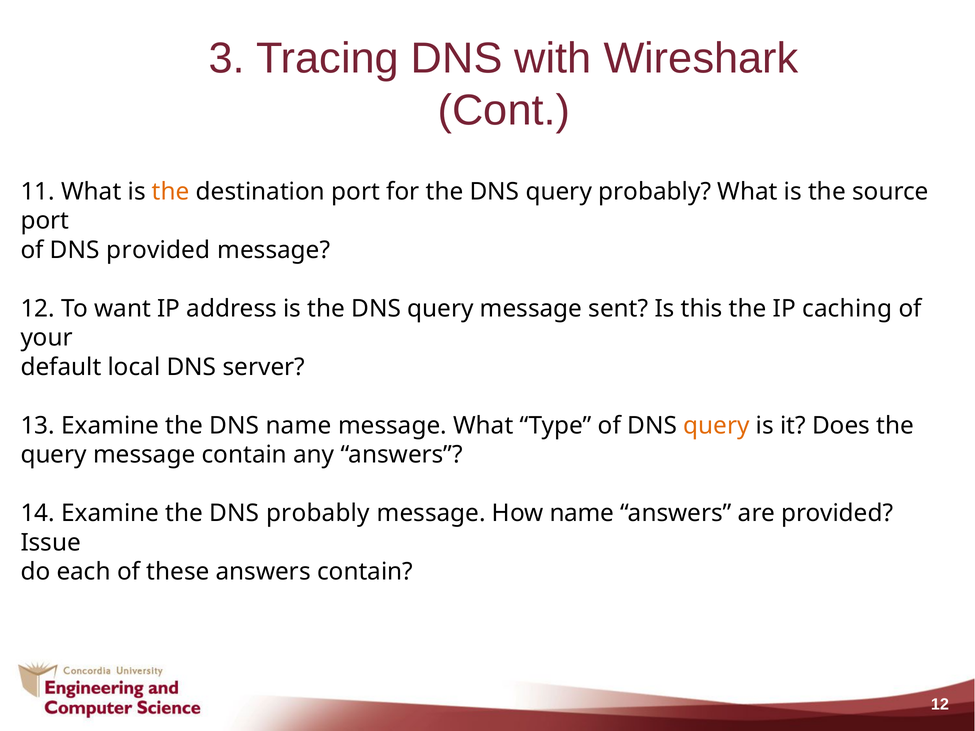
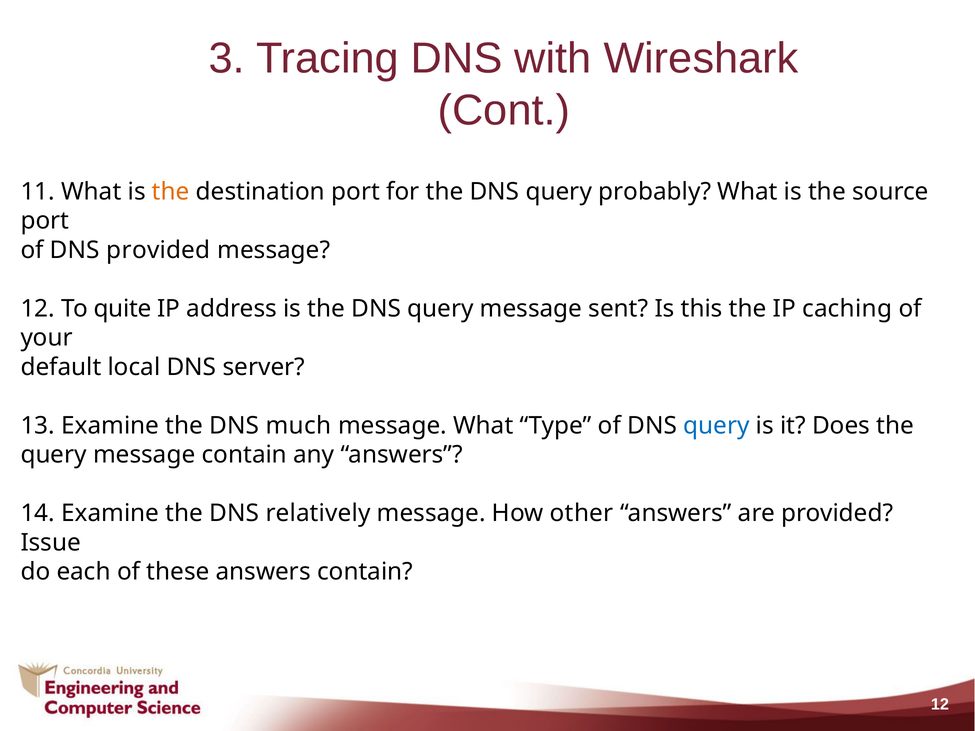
want: want -> quite (123, 309)
DNS name: name -> much (298, 426)
query colour: orange -> blue (716, 426)
DNS probably: probably -> relatively (318, 513)
How name: name -> other (582, 513)
